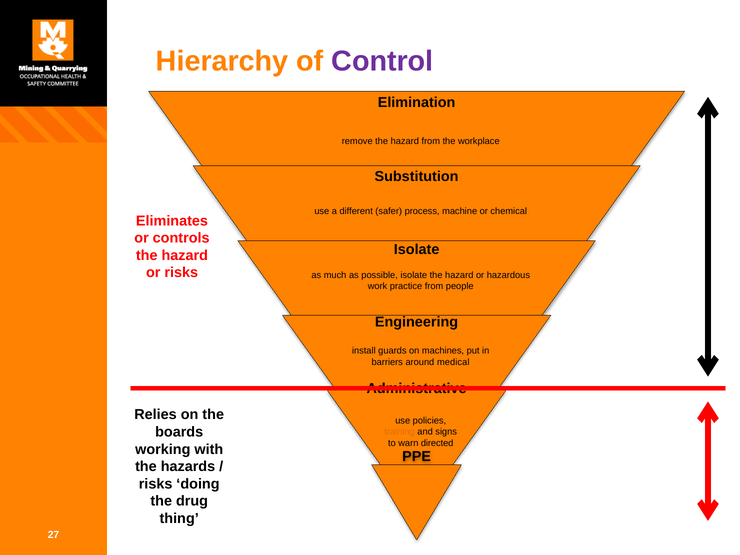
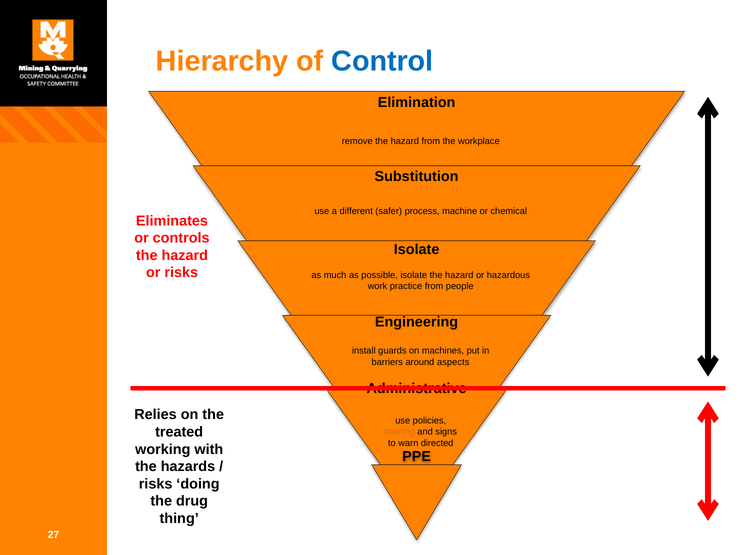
Control colour: purple -> blue (382, 61)
medical: medical -> aspects (453, 362)
boards: boards -> treated (179, 432)
